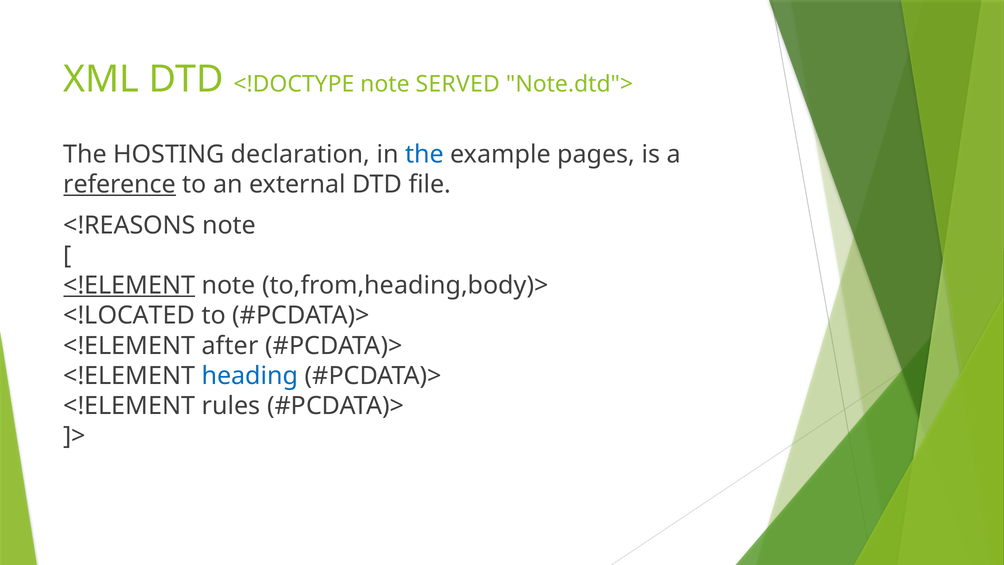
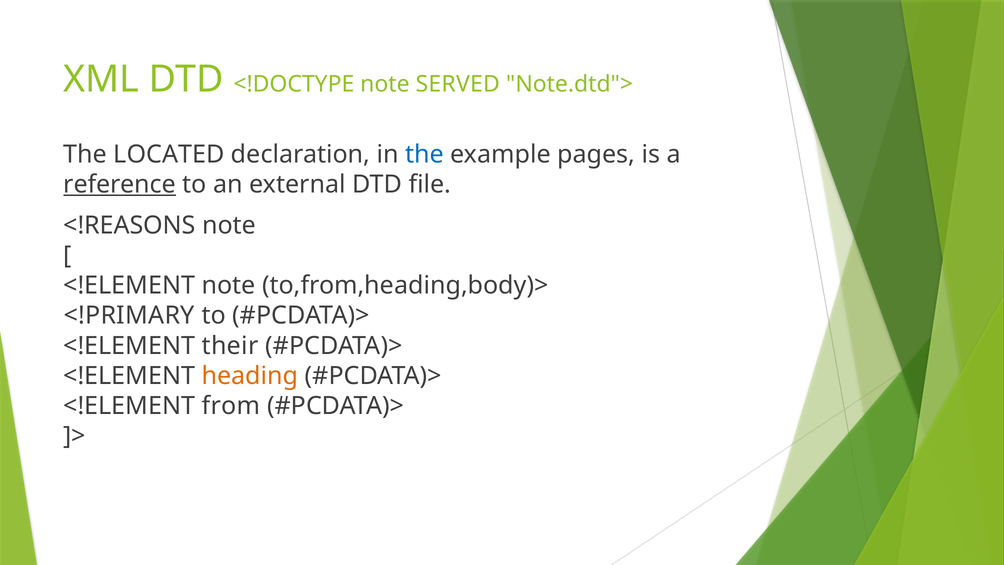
HOSTING: HOSTING -> LOCATED (169, 154)
<!ELEMENT underline: present -> none (129, 285)
<!LOCATED: <!LOCATED -> <!PRIMARY (129, 316)
after: after -> their (230, 346)
heading colour: blue -> orange (250, 376)
rules: rules -> from (231, 406)
